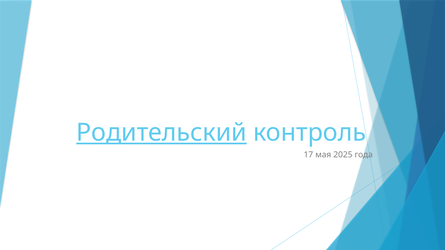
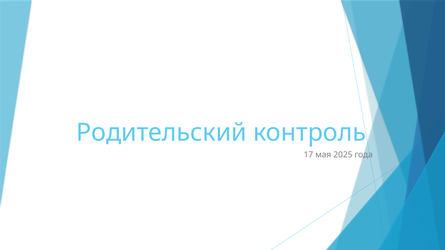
Родительский underline: present -> none (161, 133)
